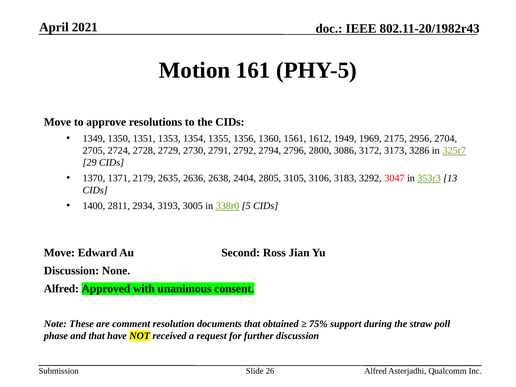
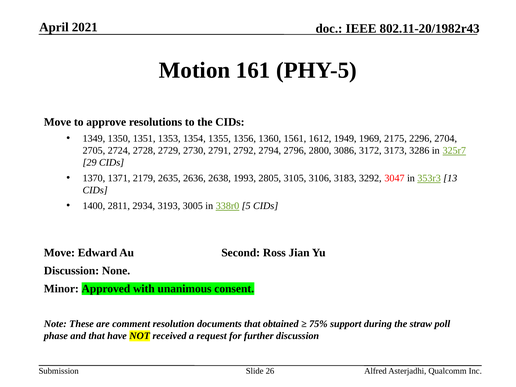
2956: 2956 -> 2296 (421, 138)
2404: 2404 -> 1993 (245, 178)
Alfred: Alfred -> Minor (61, 289)
